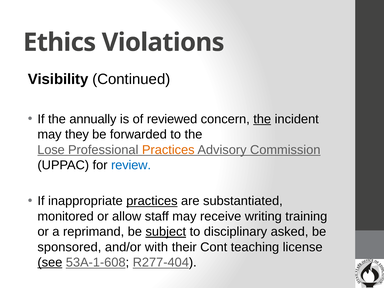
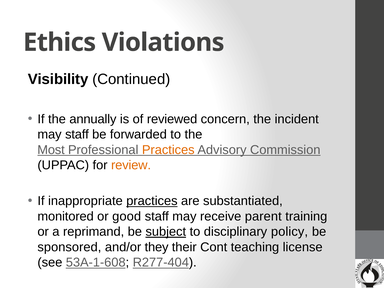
the underline: present -> none (262, 119)
may they: they -> staff (77, 134)
Lose: Lose -> Most (51, 150)
review colour: blue -> orange (131, 165)
allow: allow -> good (127, 216)
writing: writing -> parent (263, 216)
asked: asked -> policy (289, 232)
with: with -> they (157, 247)
see underline: present -> none (50, 262)
